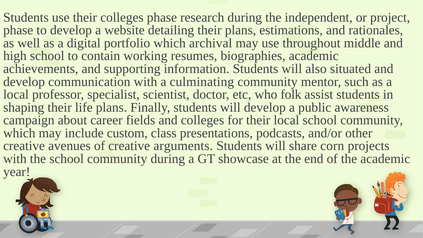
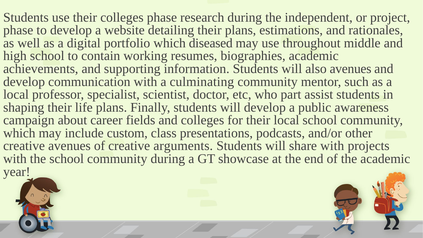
archival: archival -> diseased (211, 43)
also situated: situated -> avenues (351, 69)
folk: folk -> part (291, 94)
share corn: corn -> with (332, 146)
